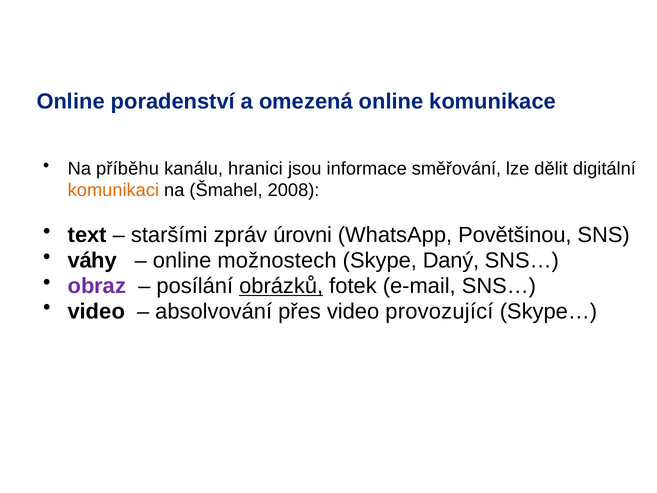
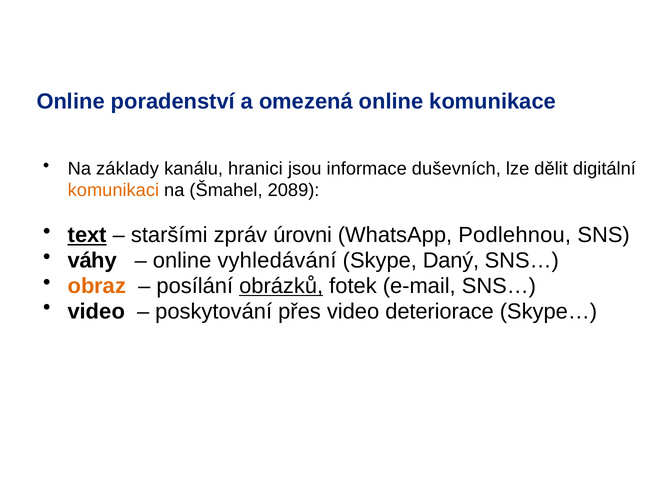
příběhu: příběhu -> základy (128, 168)
směřování: směřování -> duševních (456, 168)
2008: 2008 -> 2089 (294, 190)
text underline: none -> present (87, 235)
Povětšinou: Povětšinou -> Podlehnou (515, 235)
možnostech: možnostech -> vyhledávání (277, 261)
obraz colour: purple -> orange (97, 286)
absolvování: absolvování -> poskytování (214, 311)
provozující: provozující -> deteriorace (440, 311)
